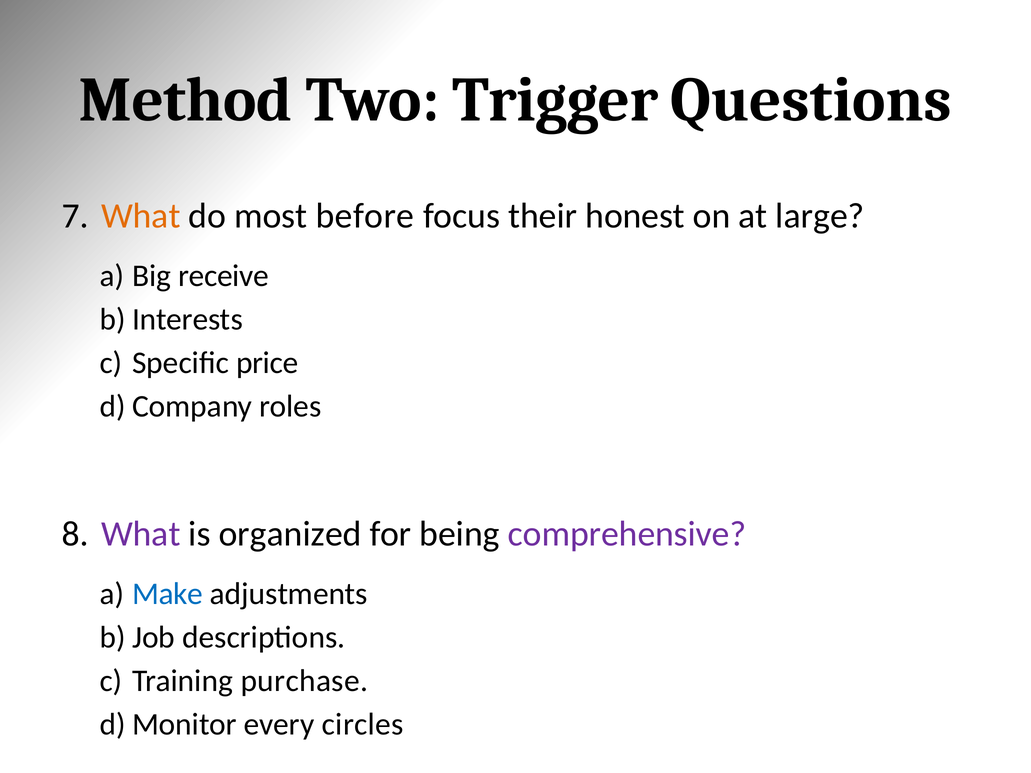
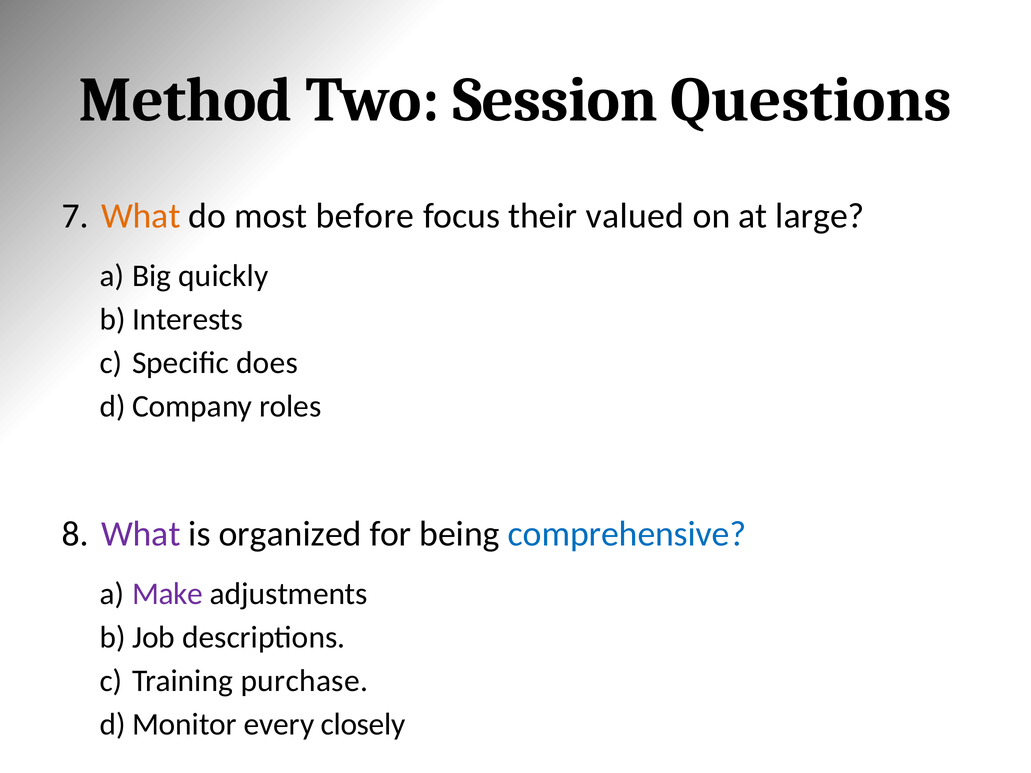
Trigger: Trigger -> Session (555, 100)
honest: honest -> valued (635, 216)
receive: receive -> quickly (223, 276)
price: price -> does (267, 363)
comprehensive colour: purple -> blue (627, 534)
Make colour: blue -> purple (168, 594)
circles: circles -> closely (363, 725)
